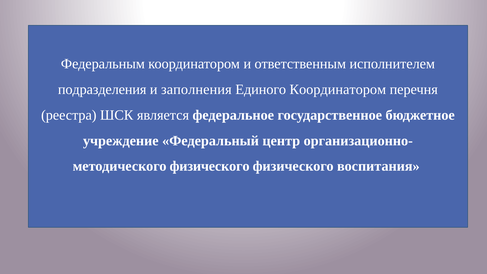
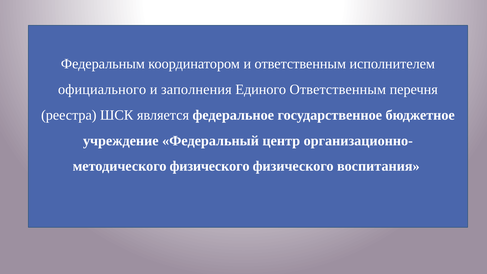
подразделения: подразделения -> официального (102, 89)
Единого Координатором: Координатором -> Ответственным (338, 89)
